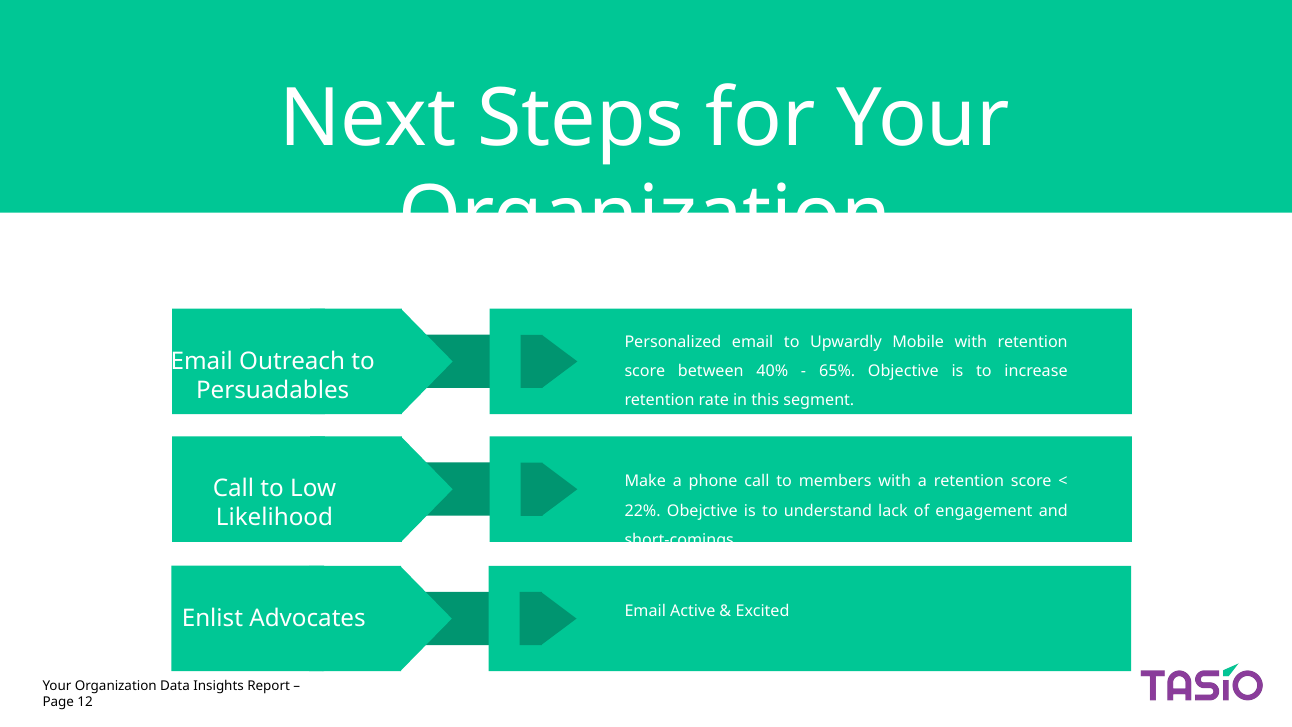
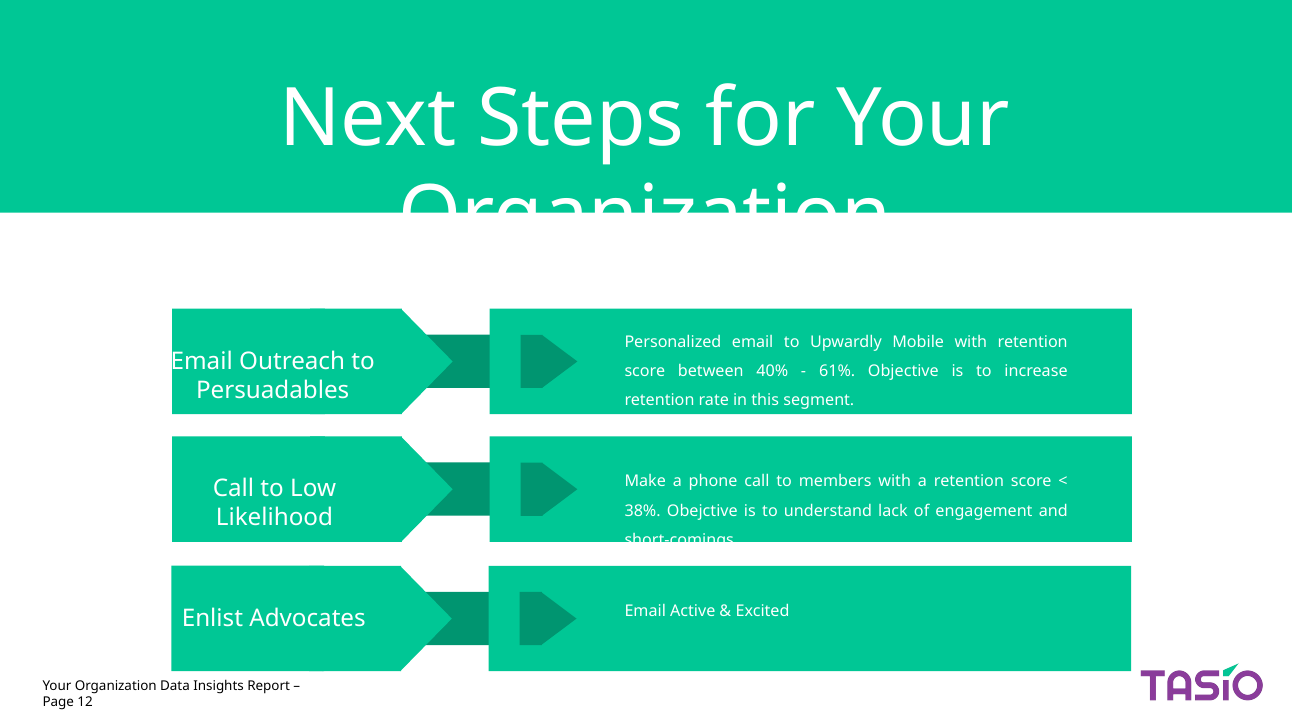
65%: 65% -> 61% (837, 371)
22%: 22% -> 38% (643, 511)
